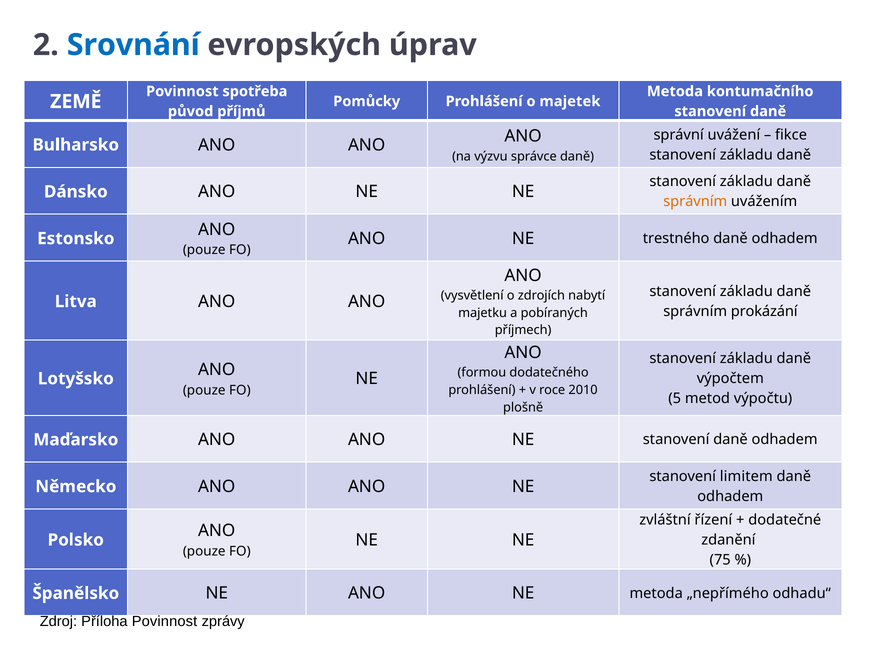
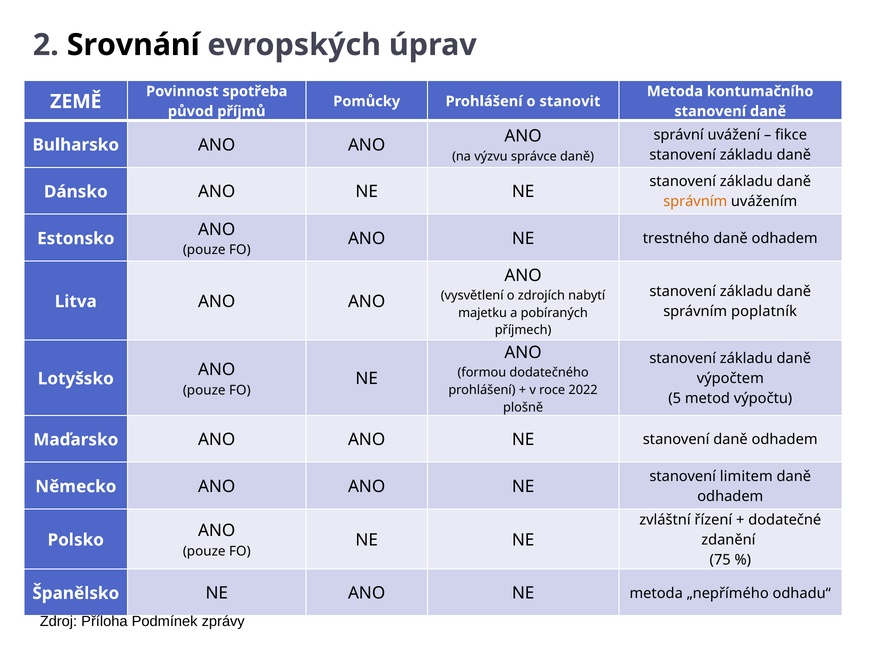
Srovnání colour: blue -> black (133, 45)
majetek: majetek -> stanovit (570, 101)
prokázání: prokázání -> poplatník (764, 311)
2010: 2010 -> 2022 (583, 390)
Příloha Povinnost: Povinnost -> Podmínek (165, 621)
